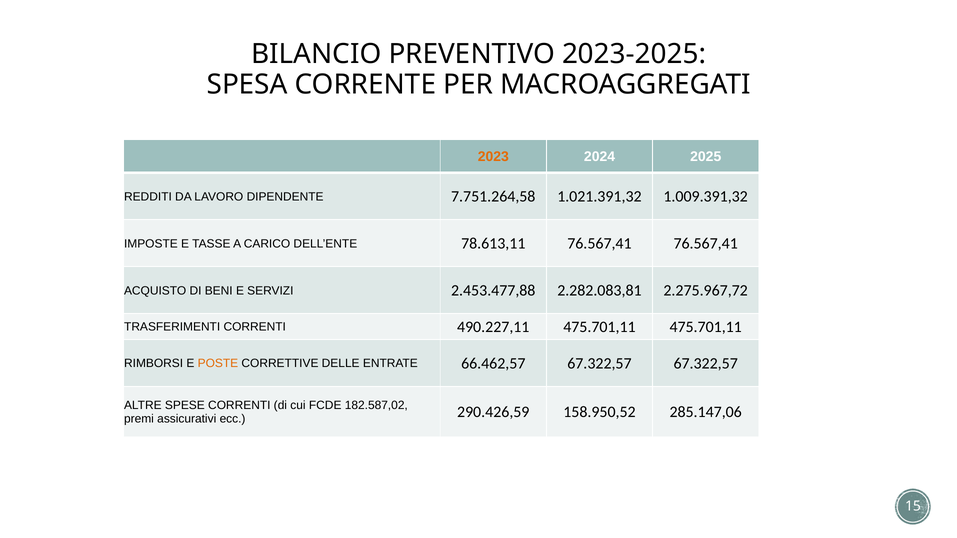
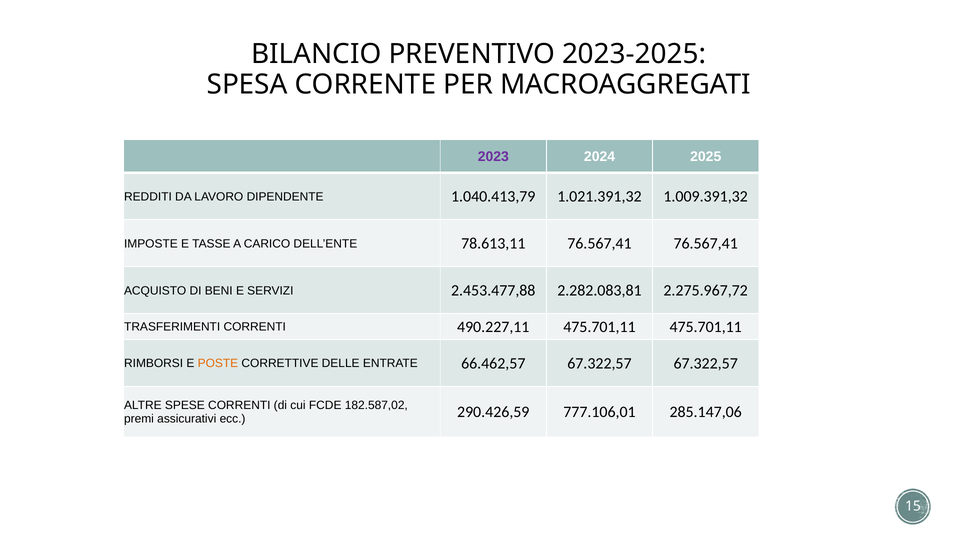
2023 colour: orange -> purple (493, 157)
7.751.264,58: 7.751.264,58 -> 1.040.413,79 (493, 197)
158.950,52: 158.950,52 -> 777.106,01 (599, 412)
